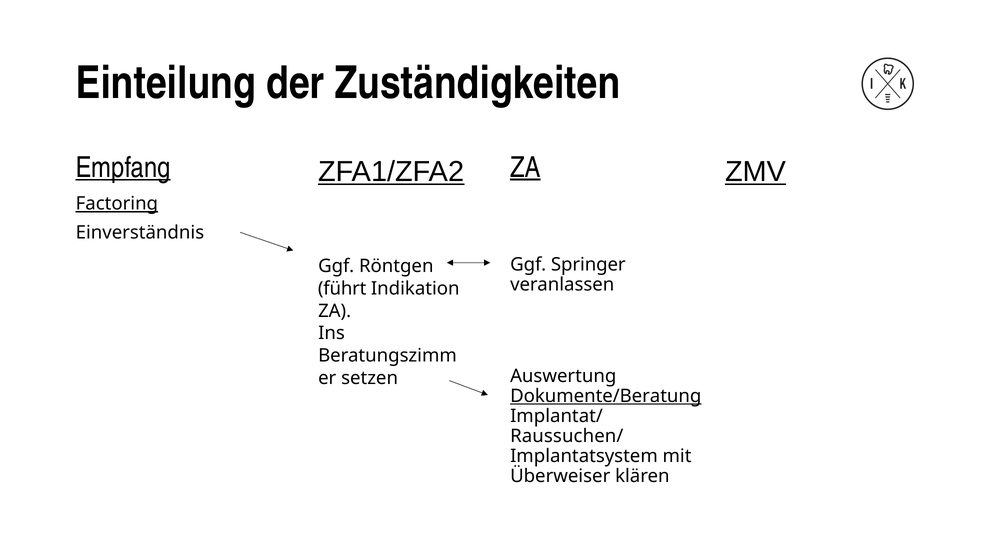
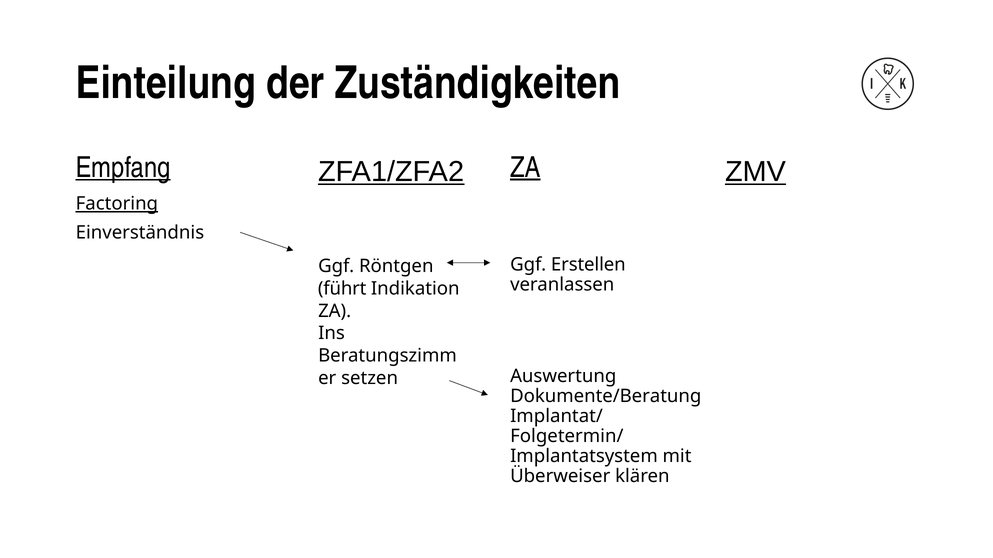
Springer: Springer -> Erstellen (588, 265)
Dokumente/Beratung underline: present -> none (606, 396)
Raussuchen/: Raussuchen/ -> Folgetermin/ (567, 437)
